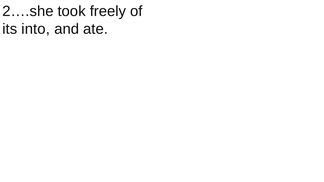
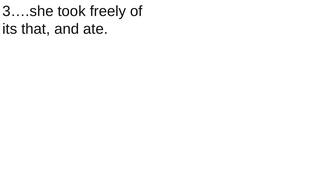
2….she: 2….she -> 3….she (28, 11)
into: into -> that (36, 29)
